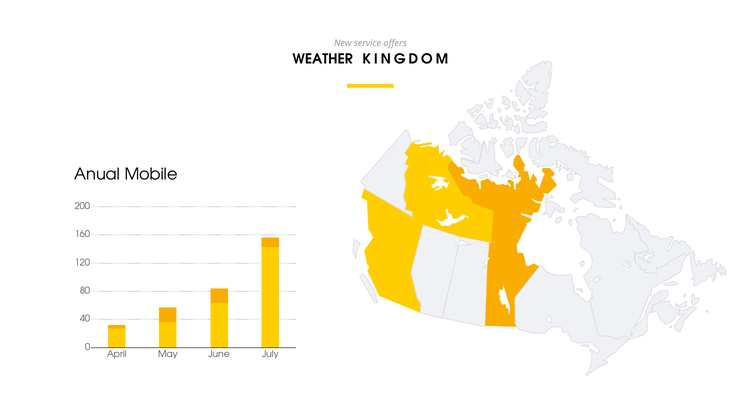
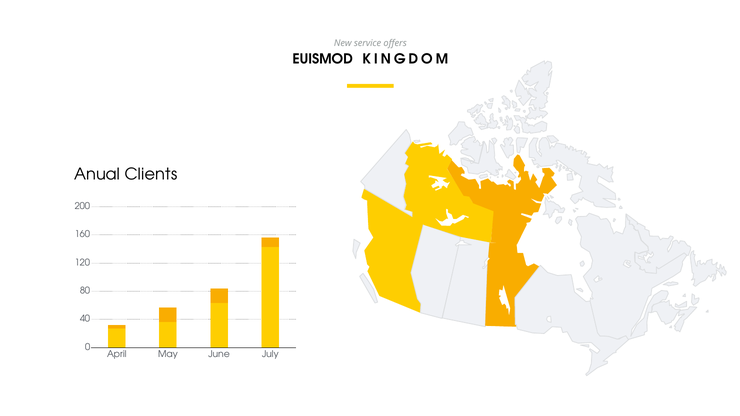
WEATHER: WEATHER -> EUISMOD (323, 59)
Mobile: Mobile -> Clients (151, 175)
